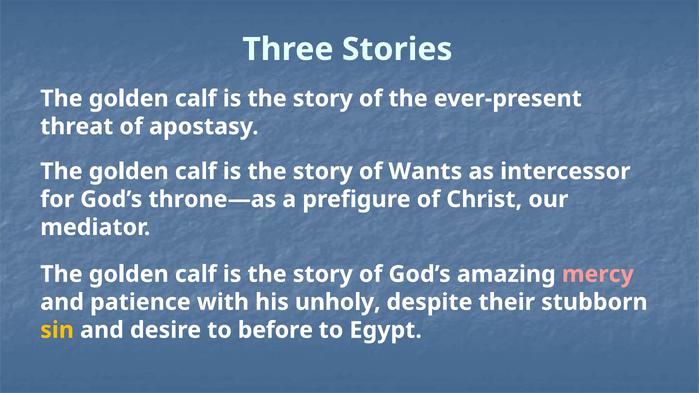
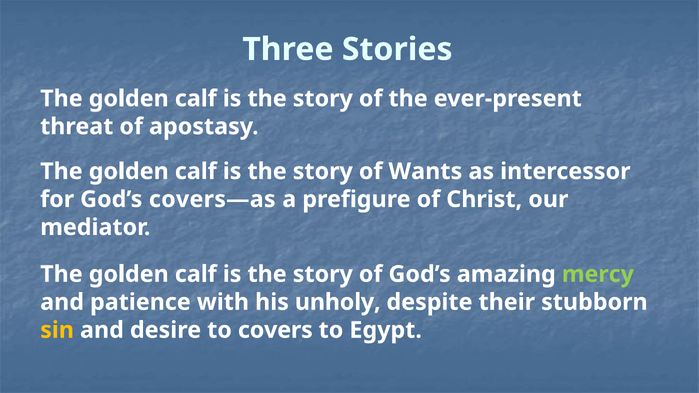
throne—as: throne—as -> covers—as (212, 199)
mercy colour: pink -> light green (598, 274)
before: before -> covers (275, 330)
